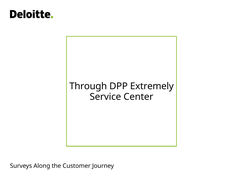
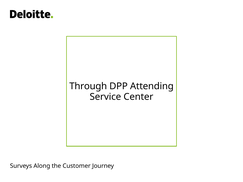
Extremely: Extremely -> Attending (152, 86)
